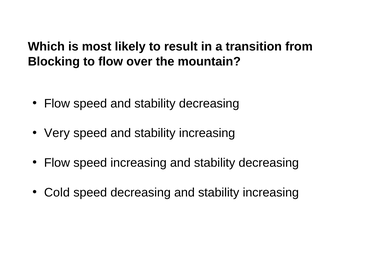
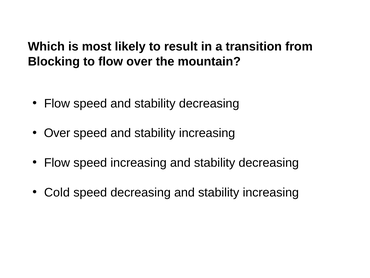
Very: Very -> Over (57, 133)
